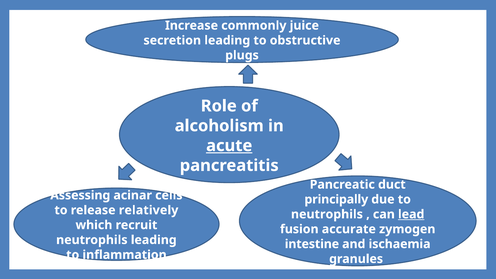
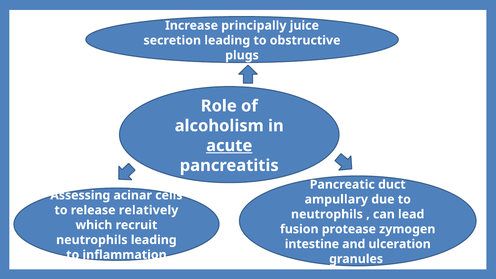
commonly: commonly -> principally (254, 26)
principally: principally -> ampullary (336, 199)
lead underline: present -> none (411, 214)
accurate: accurate -> protease (349, 229)
ischaemia: ischaemia -> ulceration (400, 244)
